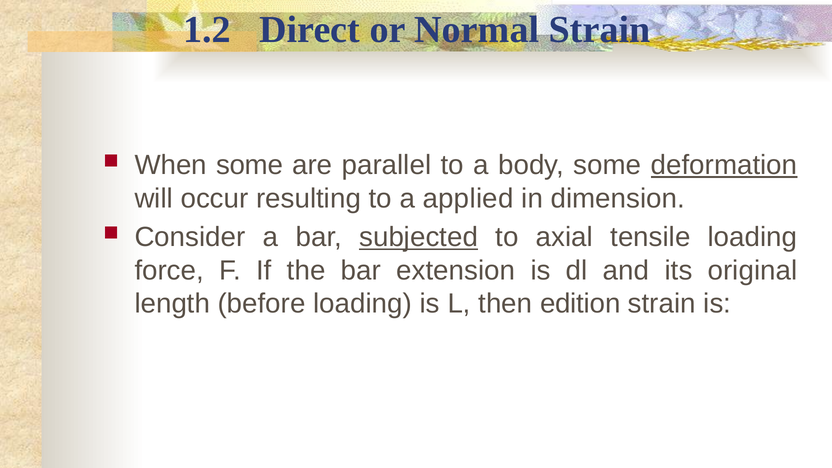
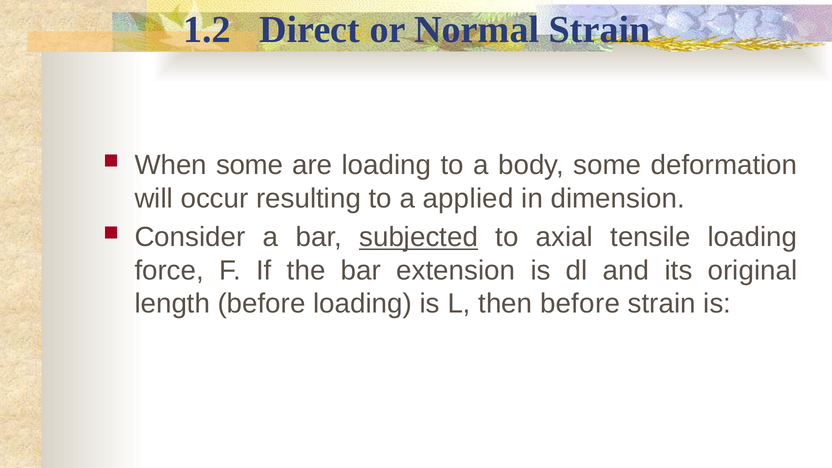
are parallel: parallel -> loading (387, 165)
deformation underline: present -> none (724, 165)
then edition: edition -> before (580, 304)
